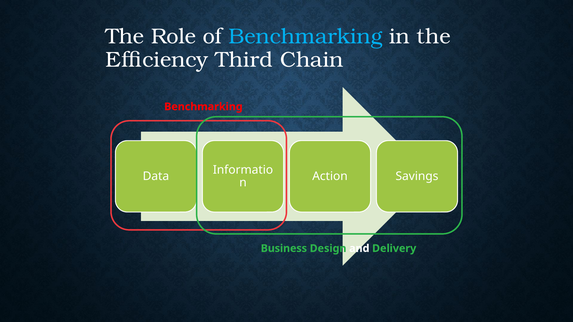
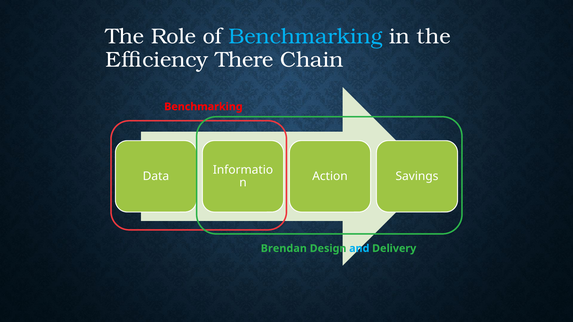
Third: Third -> There (244, 60)
Business: Business -> Brendan (284, 249)
and colour: white -> light blue (359, 249)
